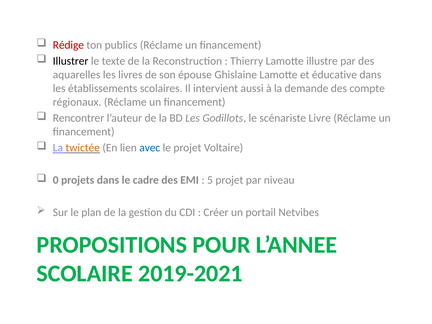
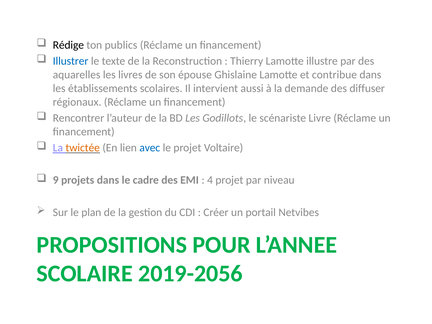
Rédige colour: red -> black (68, 45)
Illustrer colour: black -> blue (71, 61)
éducative: éducative -> contribue (334, 75)
compte: compte -> diffuser (367, 88)
0: 0 -> 9 (56, 180)
5: 5 -> 4 (210, 180)
2019-2021: 2019-2021 -> 2019-2056 (190, 274)
